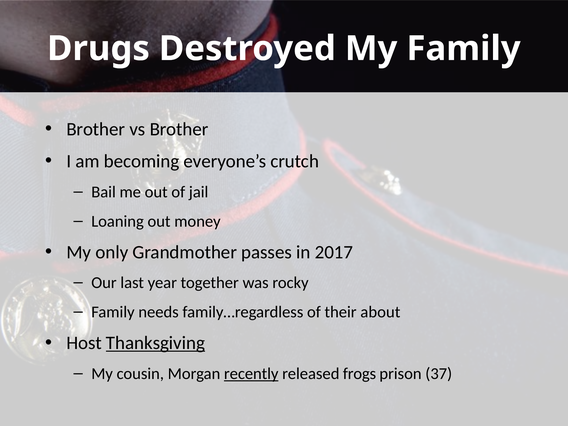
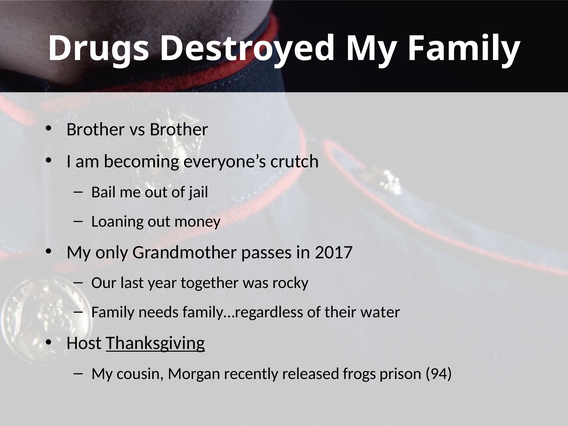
about: about -> water (380, 312)
recently underline: present -> none (251, 374)
37: 37 -> 94 (439, 374)
